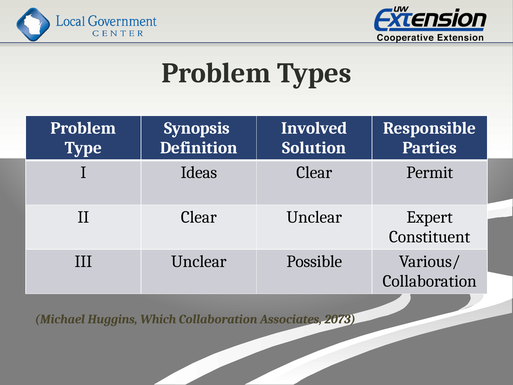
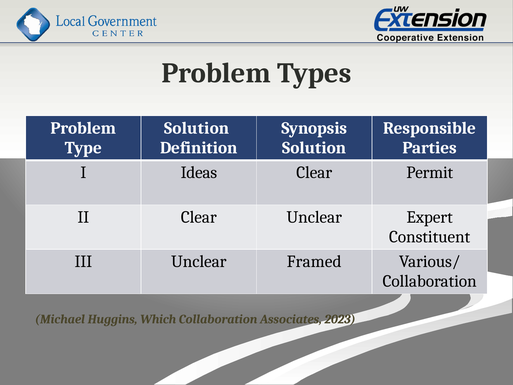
Synopsis: Synopsis -> Solution (197, 128)
Involved: Involved -> Synopsis (314, 128)
Possible: Possible -> Framed (314, 261)
2073: 2073 -> 2023 (340, 319)
